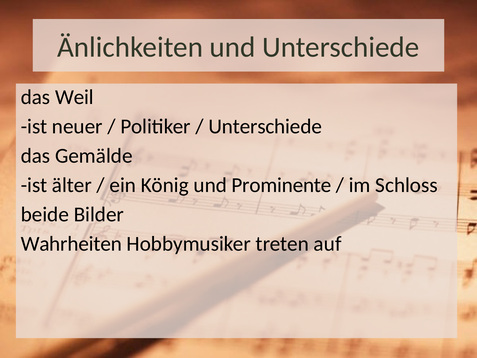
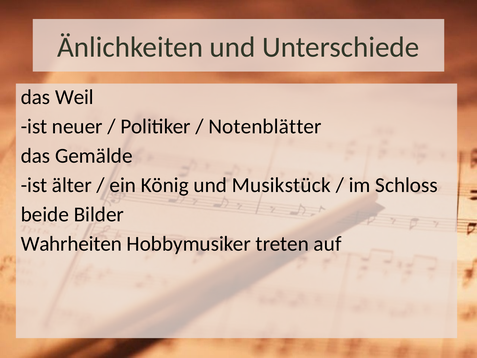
Unterschiede: Unterschiede -> Notenblätter (265, 126)
Prominente: Prominente -> Musikstück (281, 185)
